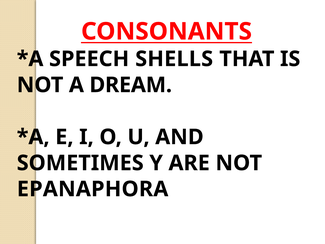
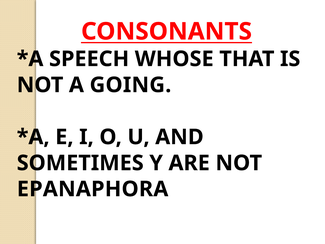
SHELLS: SHELLS -> WHOSE (174, 59)
DREAM: DREAM -> GOING (130, 85)
